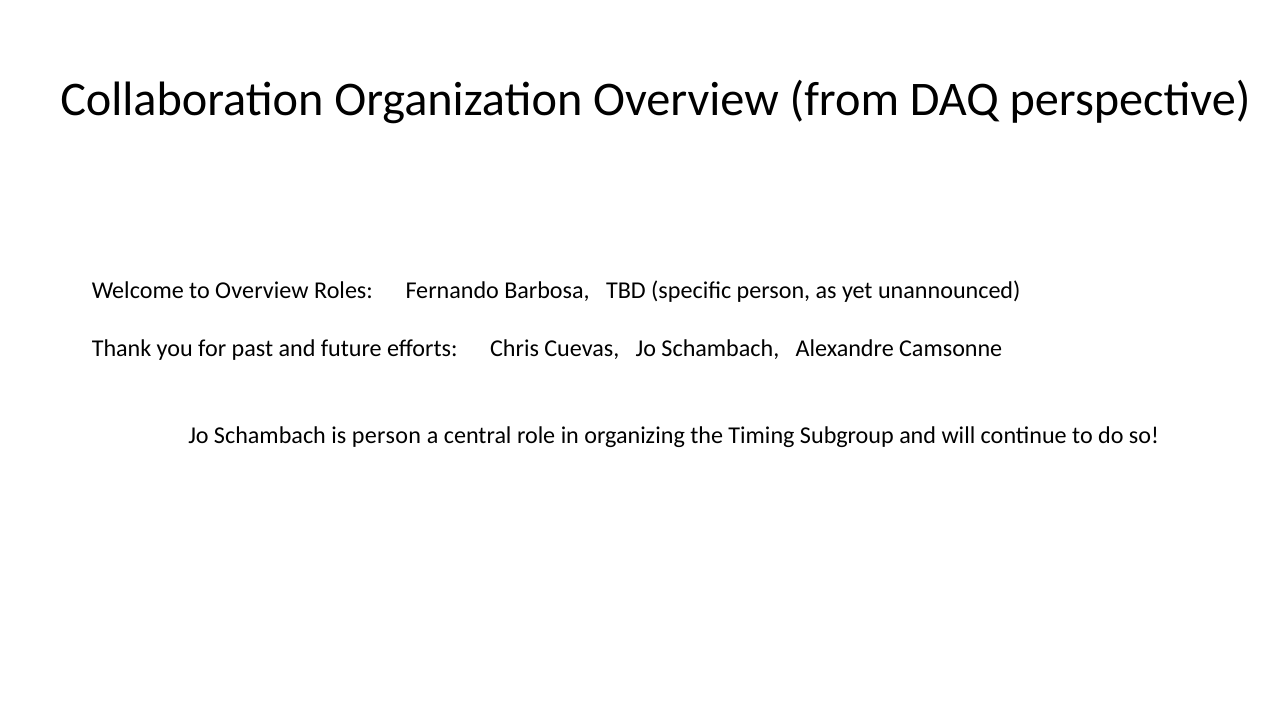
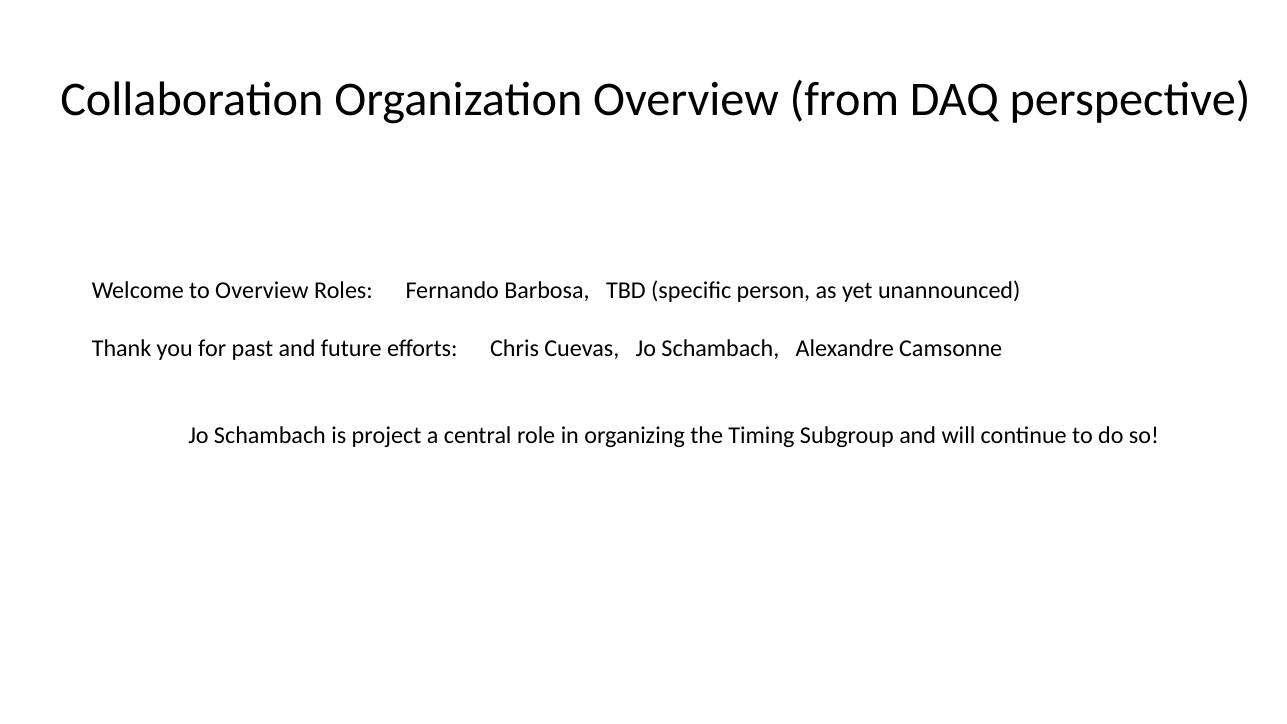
is person: person -> project (387, 435)
